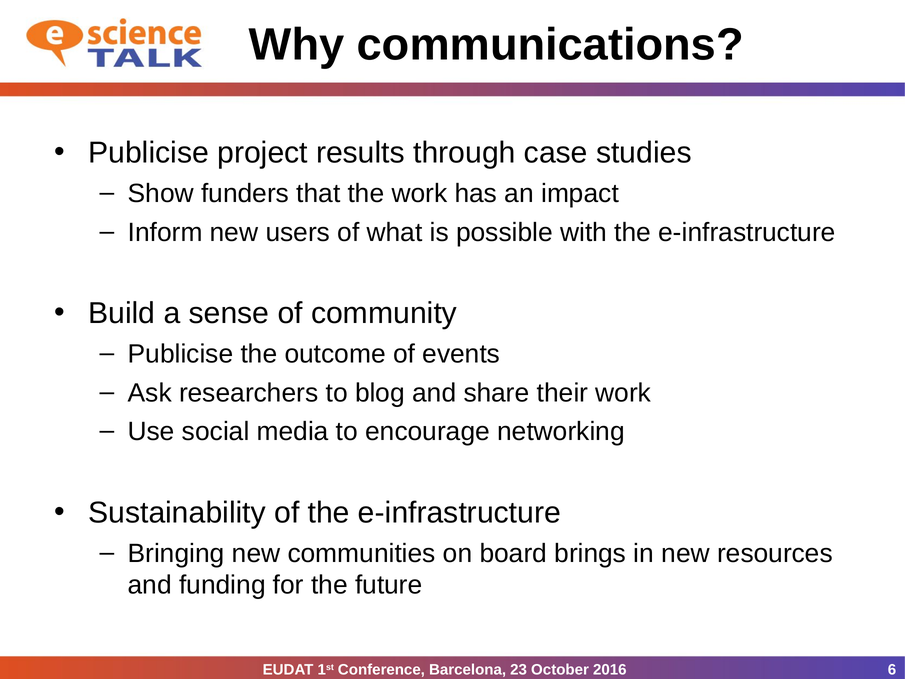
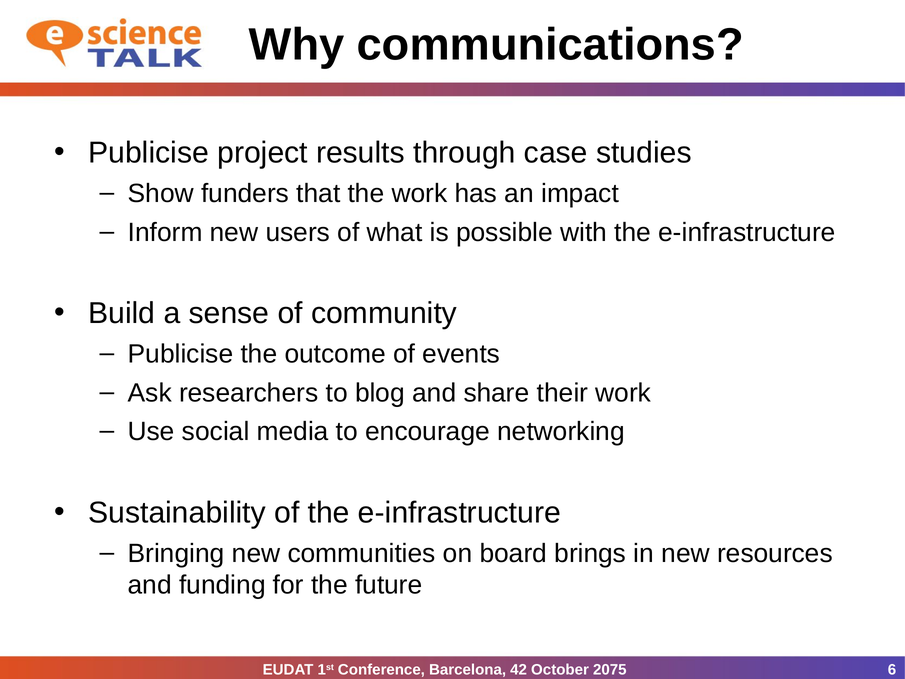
23: 23 -> 42 (519, 670)
2016: 2016 -> 2075 (610, 670)
